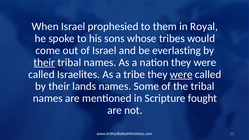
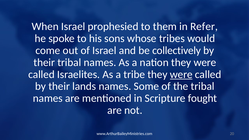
Royal: Royal -> Refer (204, 27)
everlasting: everlasting -> collectively (177, 50)
their underline: present -> none (44, 62)
